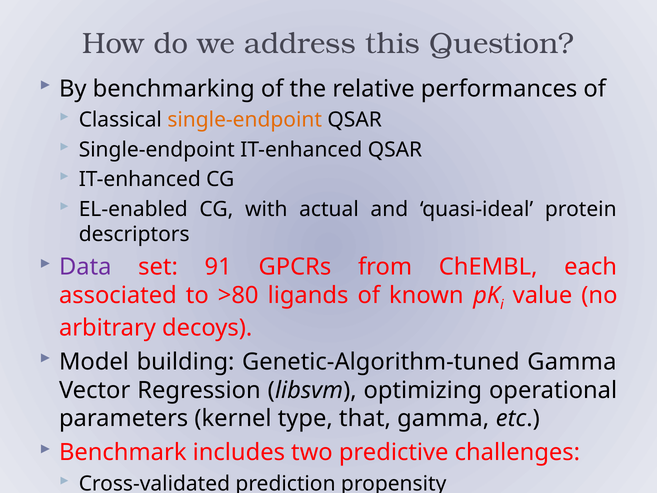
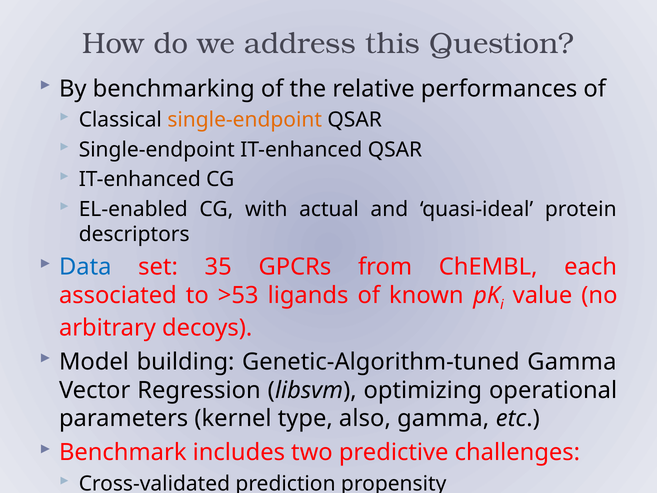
Data colour: purple -> blue (85, 267)
91: 91 -> 35 (218, 267)
>80: >80 -> >53 (238, 295)
that: that -> also (365, 418)
